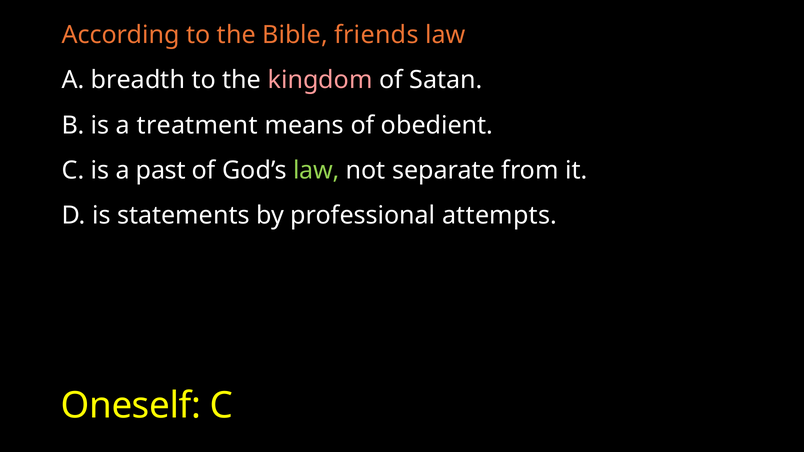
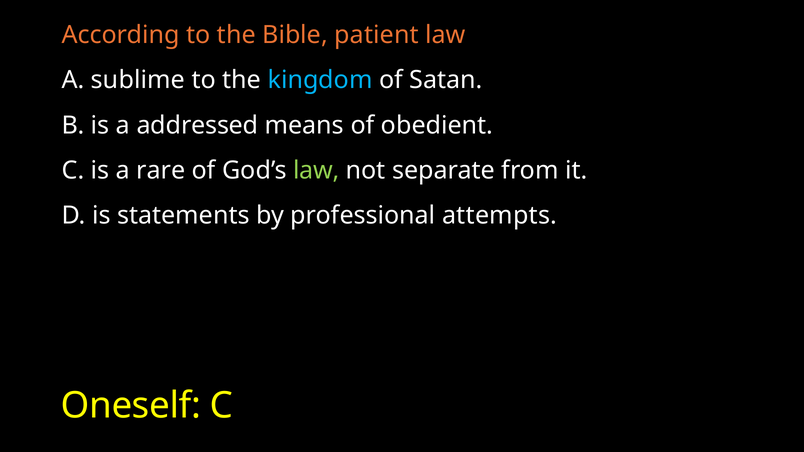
friends: friends -> patient (377, 35)
breadth: breadth -> sublime (138, 80)
kingdom colour: pink -> light blue (320, 80)
treatment: treatment -> addressed (197, 125)
past: past -> rare (161, 171)
